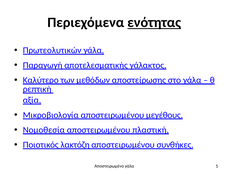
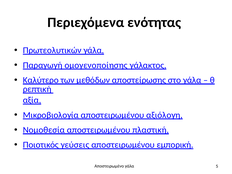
ενότητας underline: present -> none (154, 22)
αποτελεσματικής: αποτελεσματικής -> ομογενοποίησης (96, 65)
μεγέθους: μεγέθους -> αξιόλογη (164, 115)
λακτόζη: λακτόζη -> γεύσεις (75, 145)
συνθήκες: συνθήκες -> εμπορική (175, 145)
